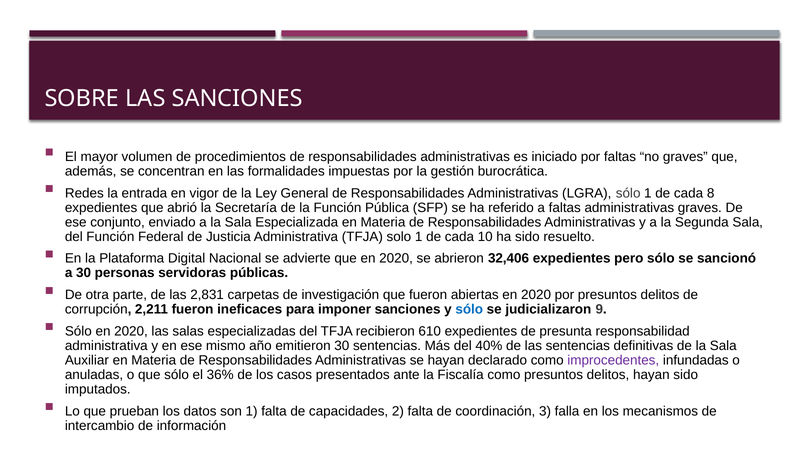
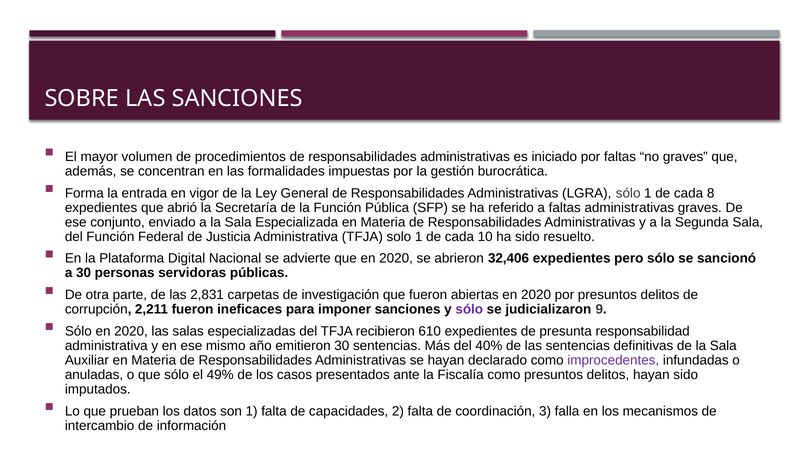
Redes: Redes -> Forma (84, 193)
sólo colour: blue -> purple (469, 309)
36%: 36% -> 49% (220, 375)
